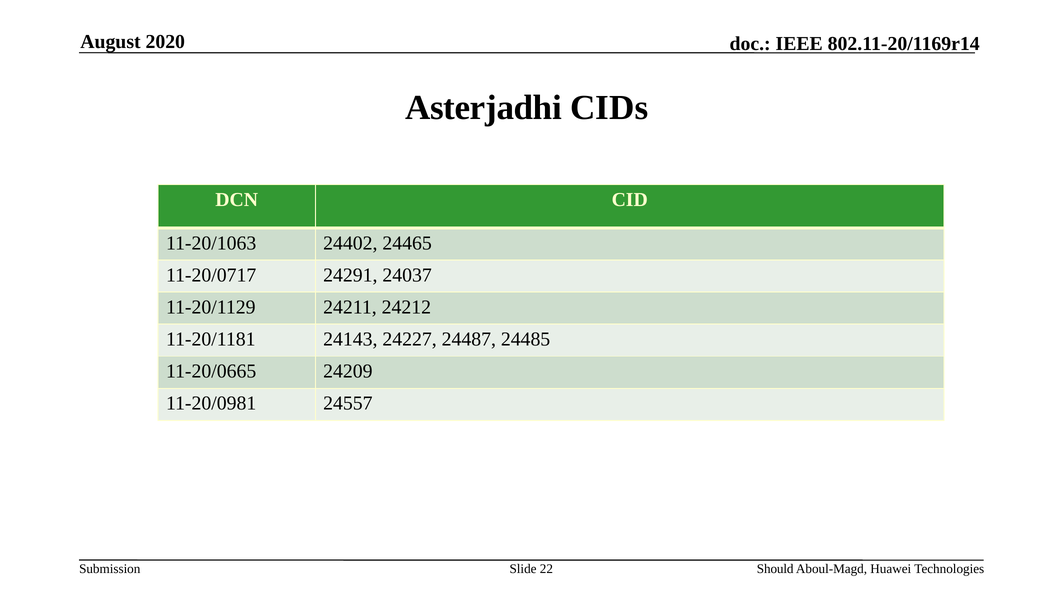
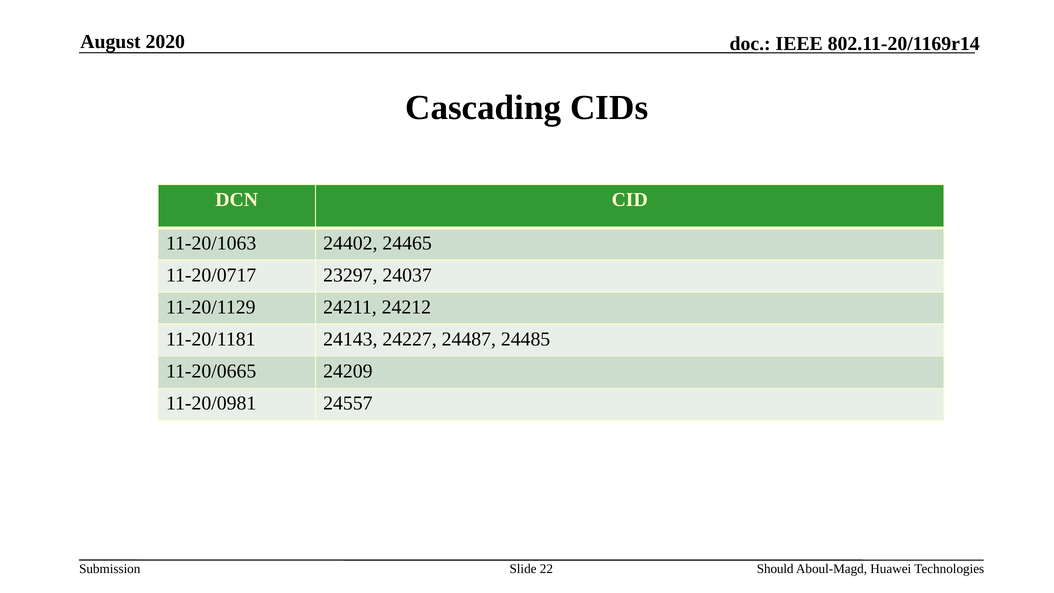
Asterjadhi: Asterjadhi -> Cascading (483, 108)
24291: 24291 -> 23297 (350, 275)
